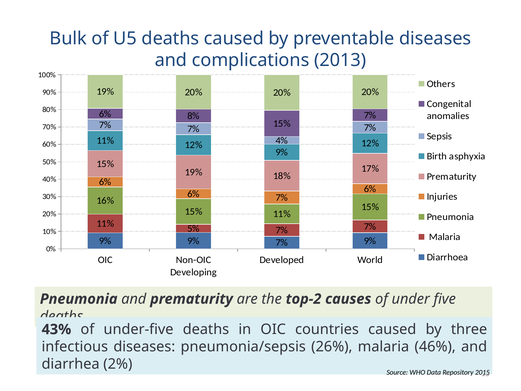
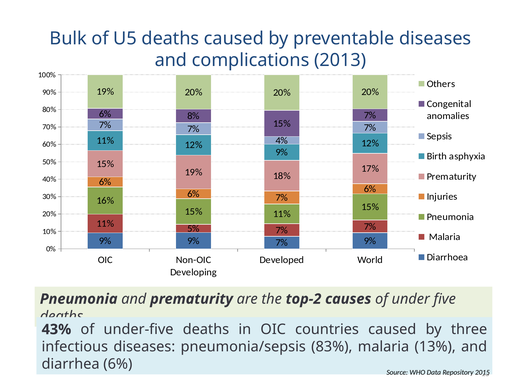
26%: 26% -> 83% (332, 347)
46%: 46% -> 13% (435, 347)
diarrhea 2%: 2% -> 6% (118, 364)
